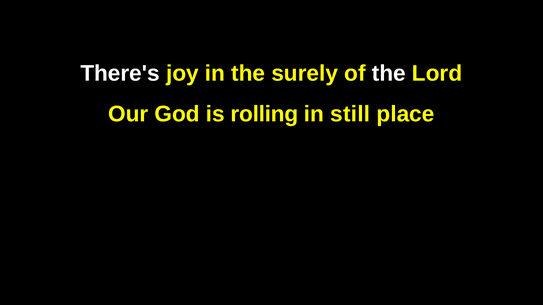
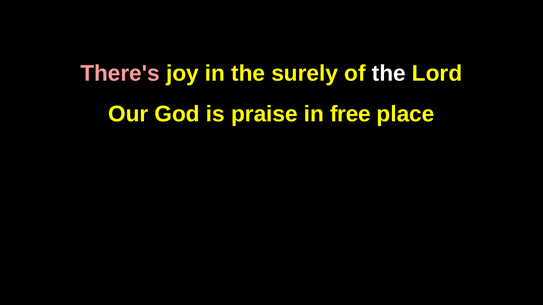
There's colour: white -> pink (120, 74)
rolling: rolling -> praise (264, 114)
still: still -> free (350, 114)
